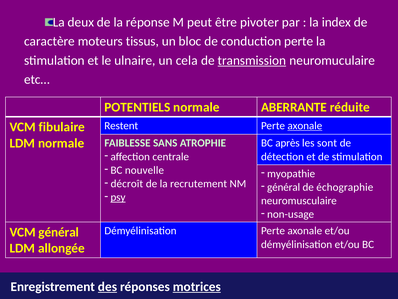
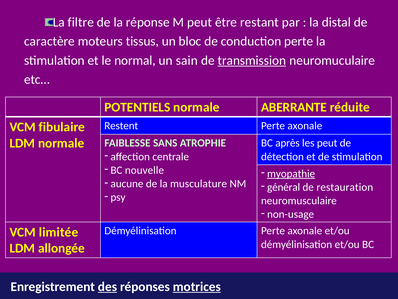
deux: deux -> filtre (81, 22)
pivoter: pivoter -> restant (259, 22)
index: index -> distal (336, 22)
ulnaire: ulnaire -> normal (135, 60)
cela: cela -> sain (187, 60)
axonale underline: present -> none (305, 126)
les sont: sont -> peut (327, 143)
myopathie underline: none -> present (291, 173)
décroît: décroît -> aucune (127, 183)
recrutement: recrutement -> musculature (199, 183)
échographie: échographie -> restauration (345, 187)
psy underline: present -> none (118, 197)
VCM général: général -> limitée (59, 232)
